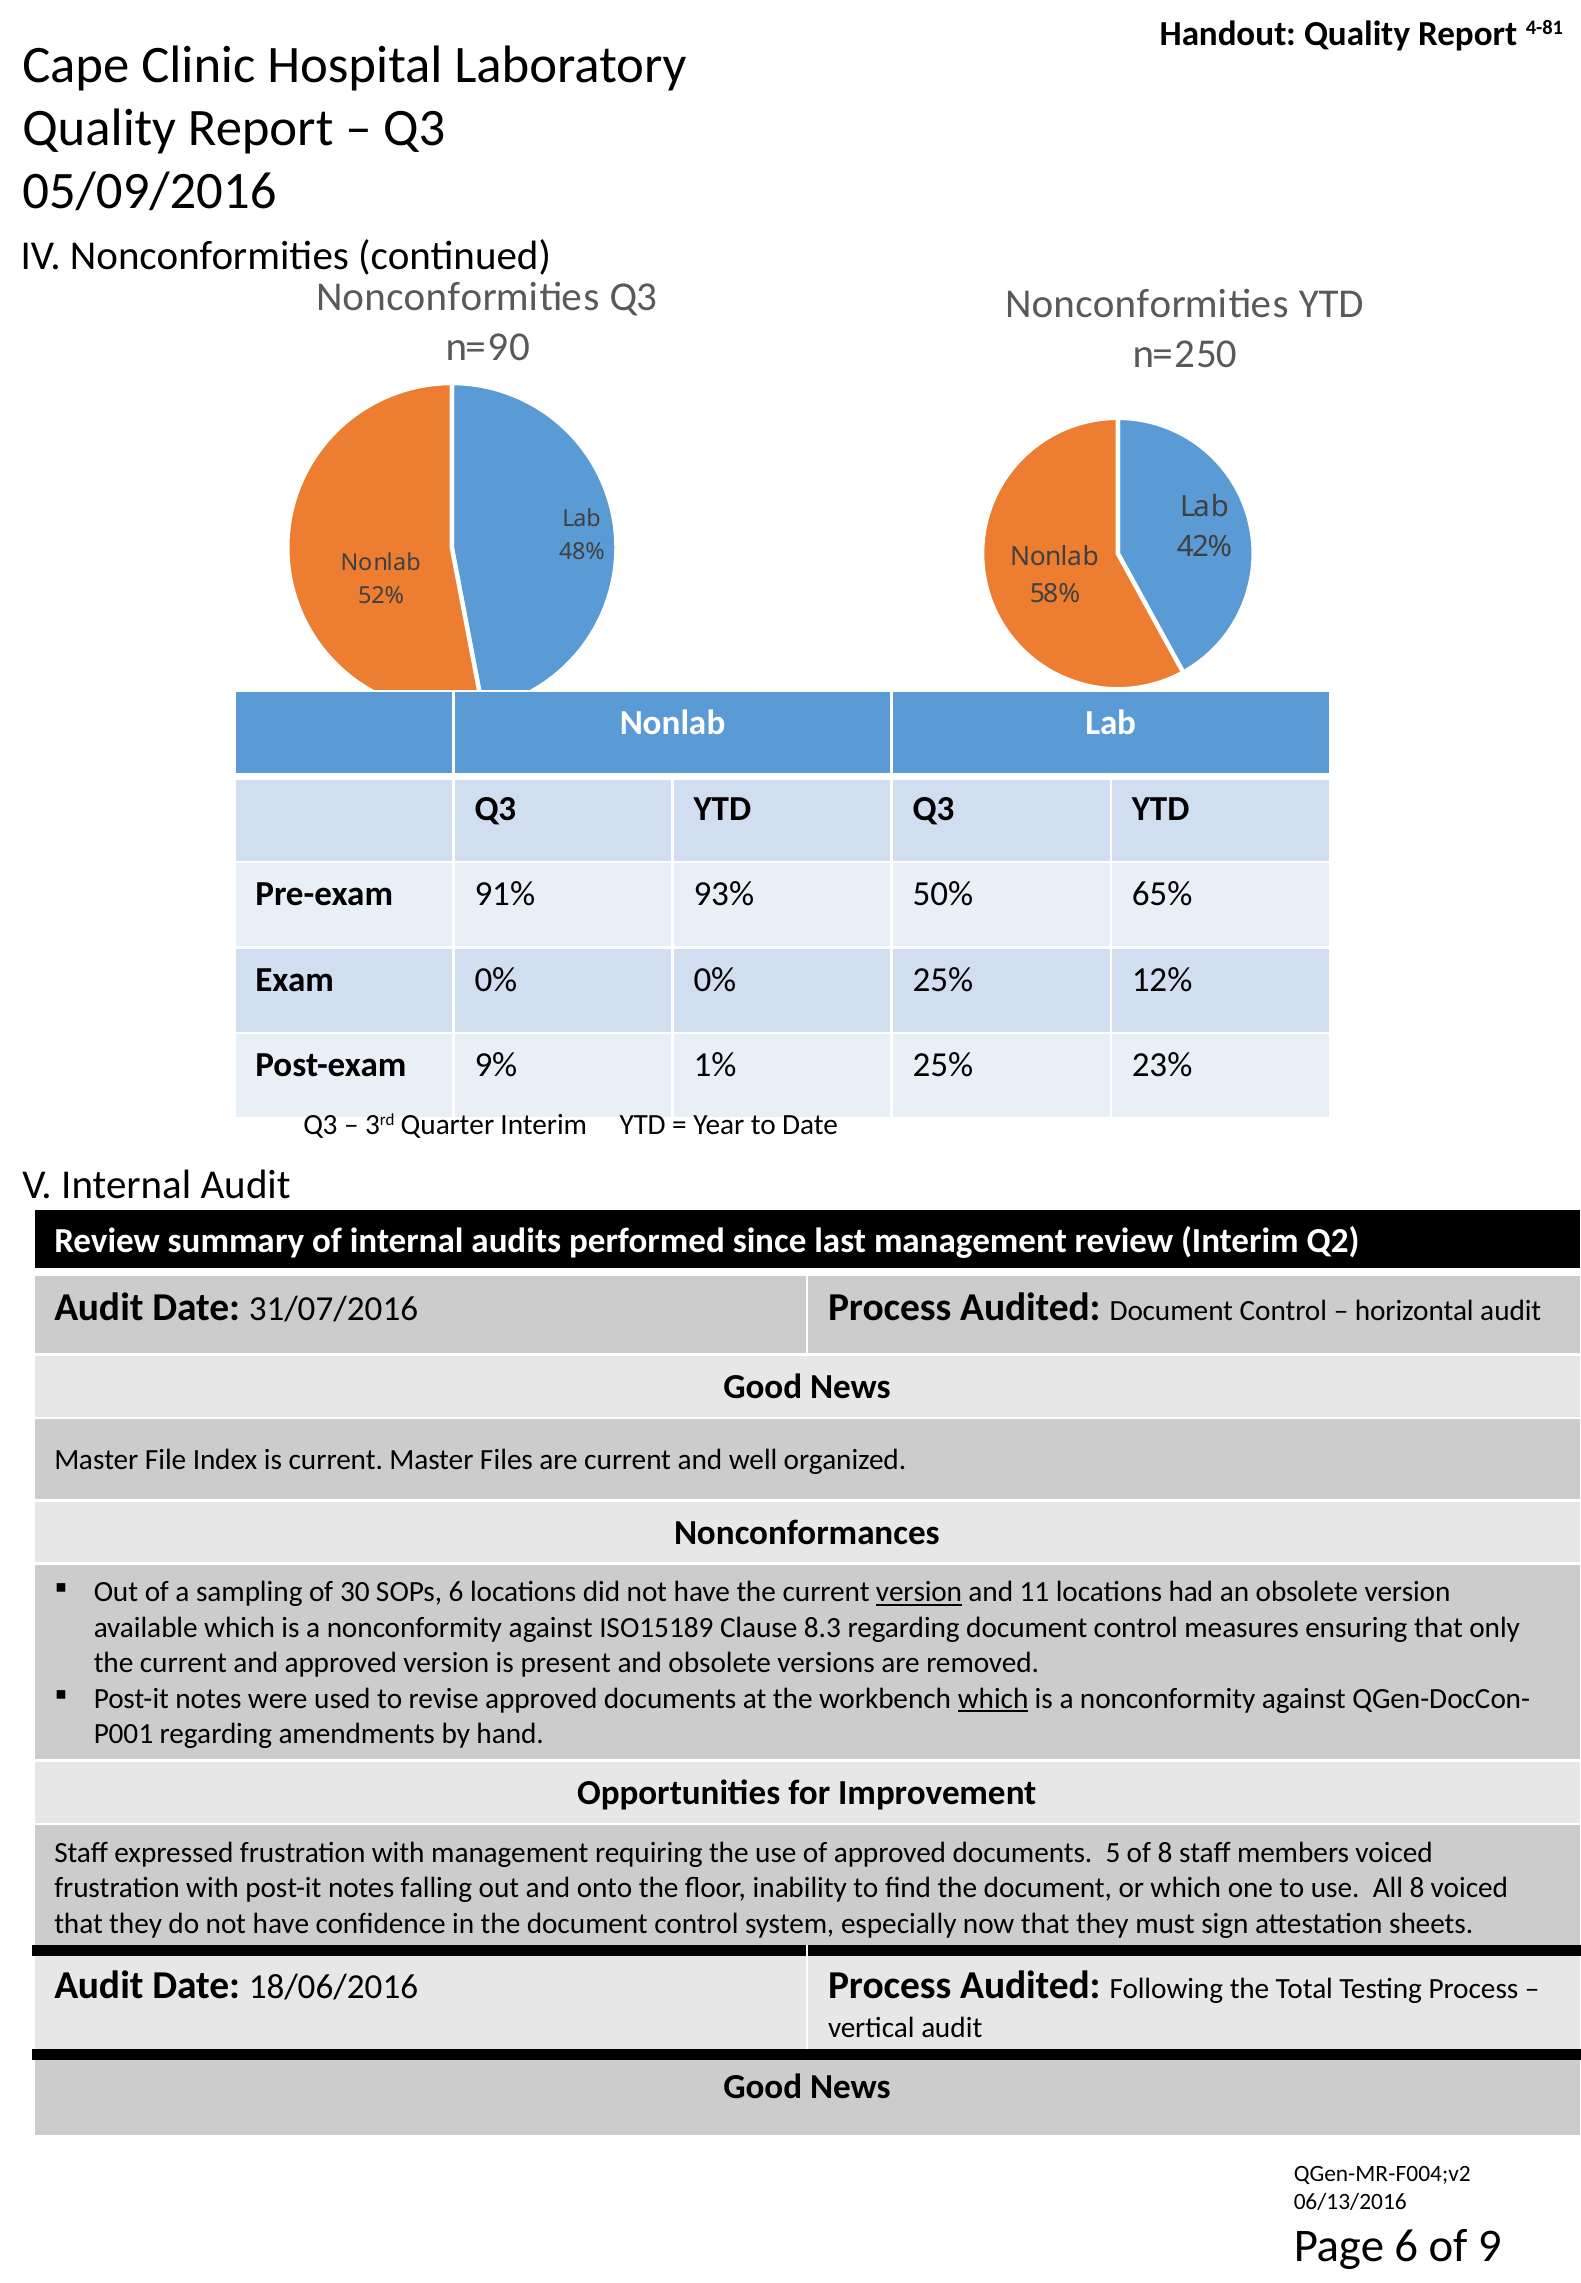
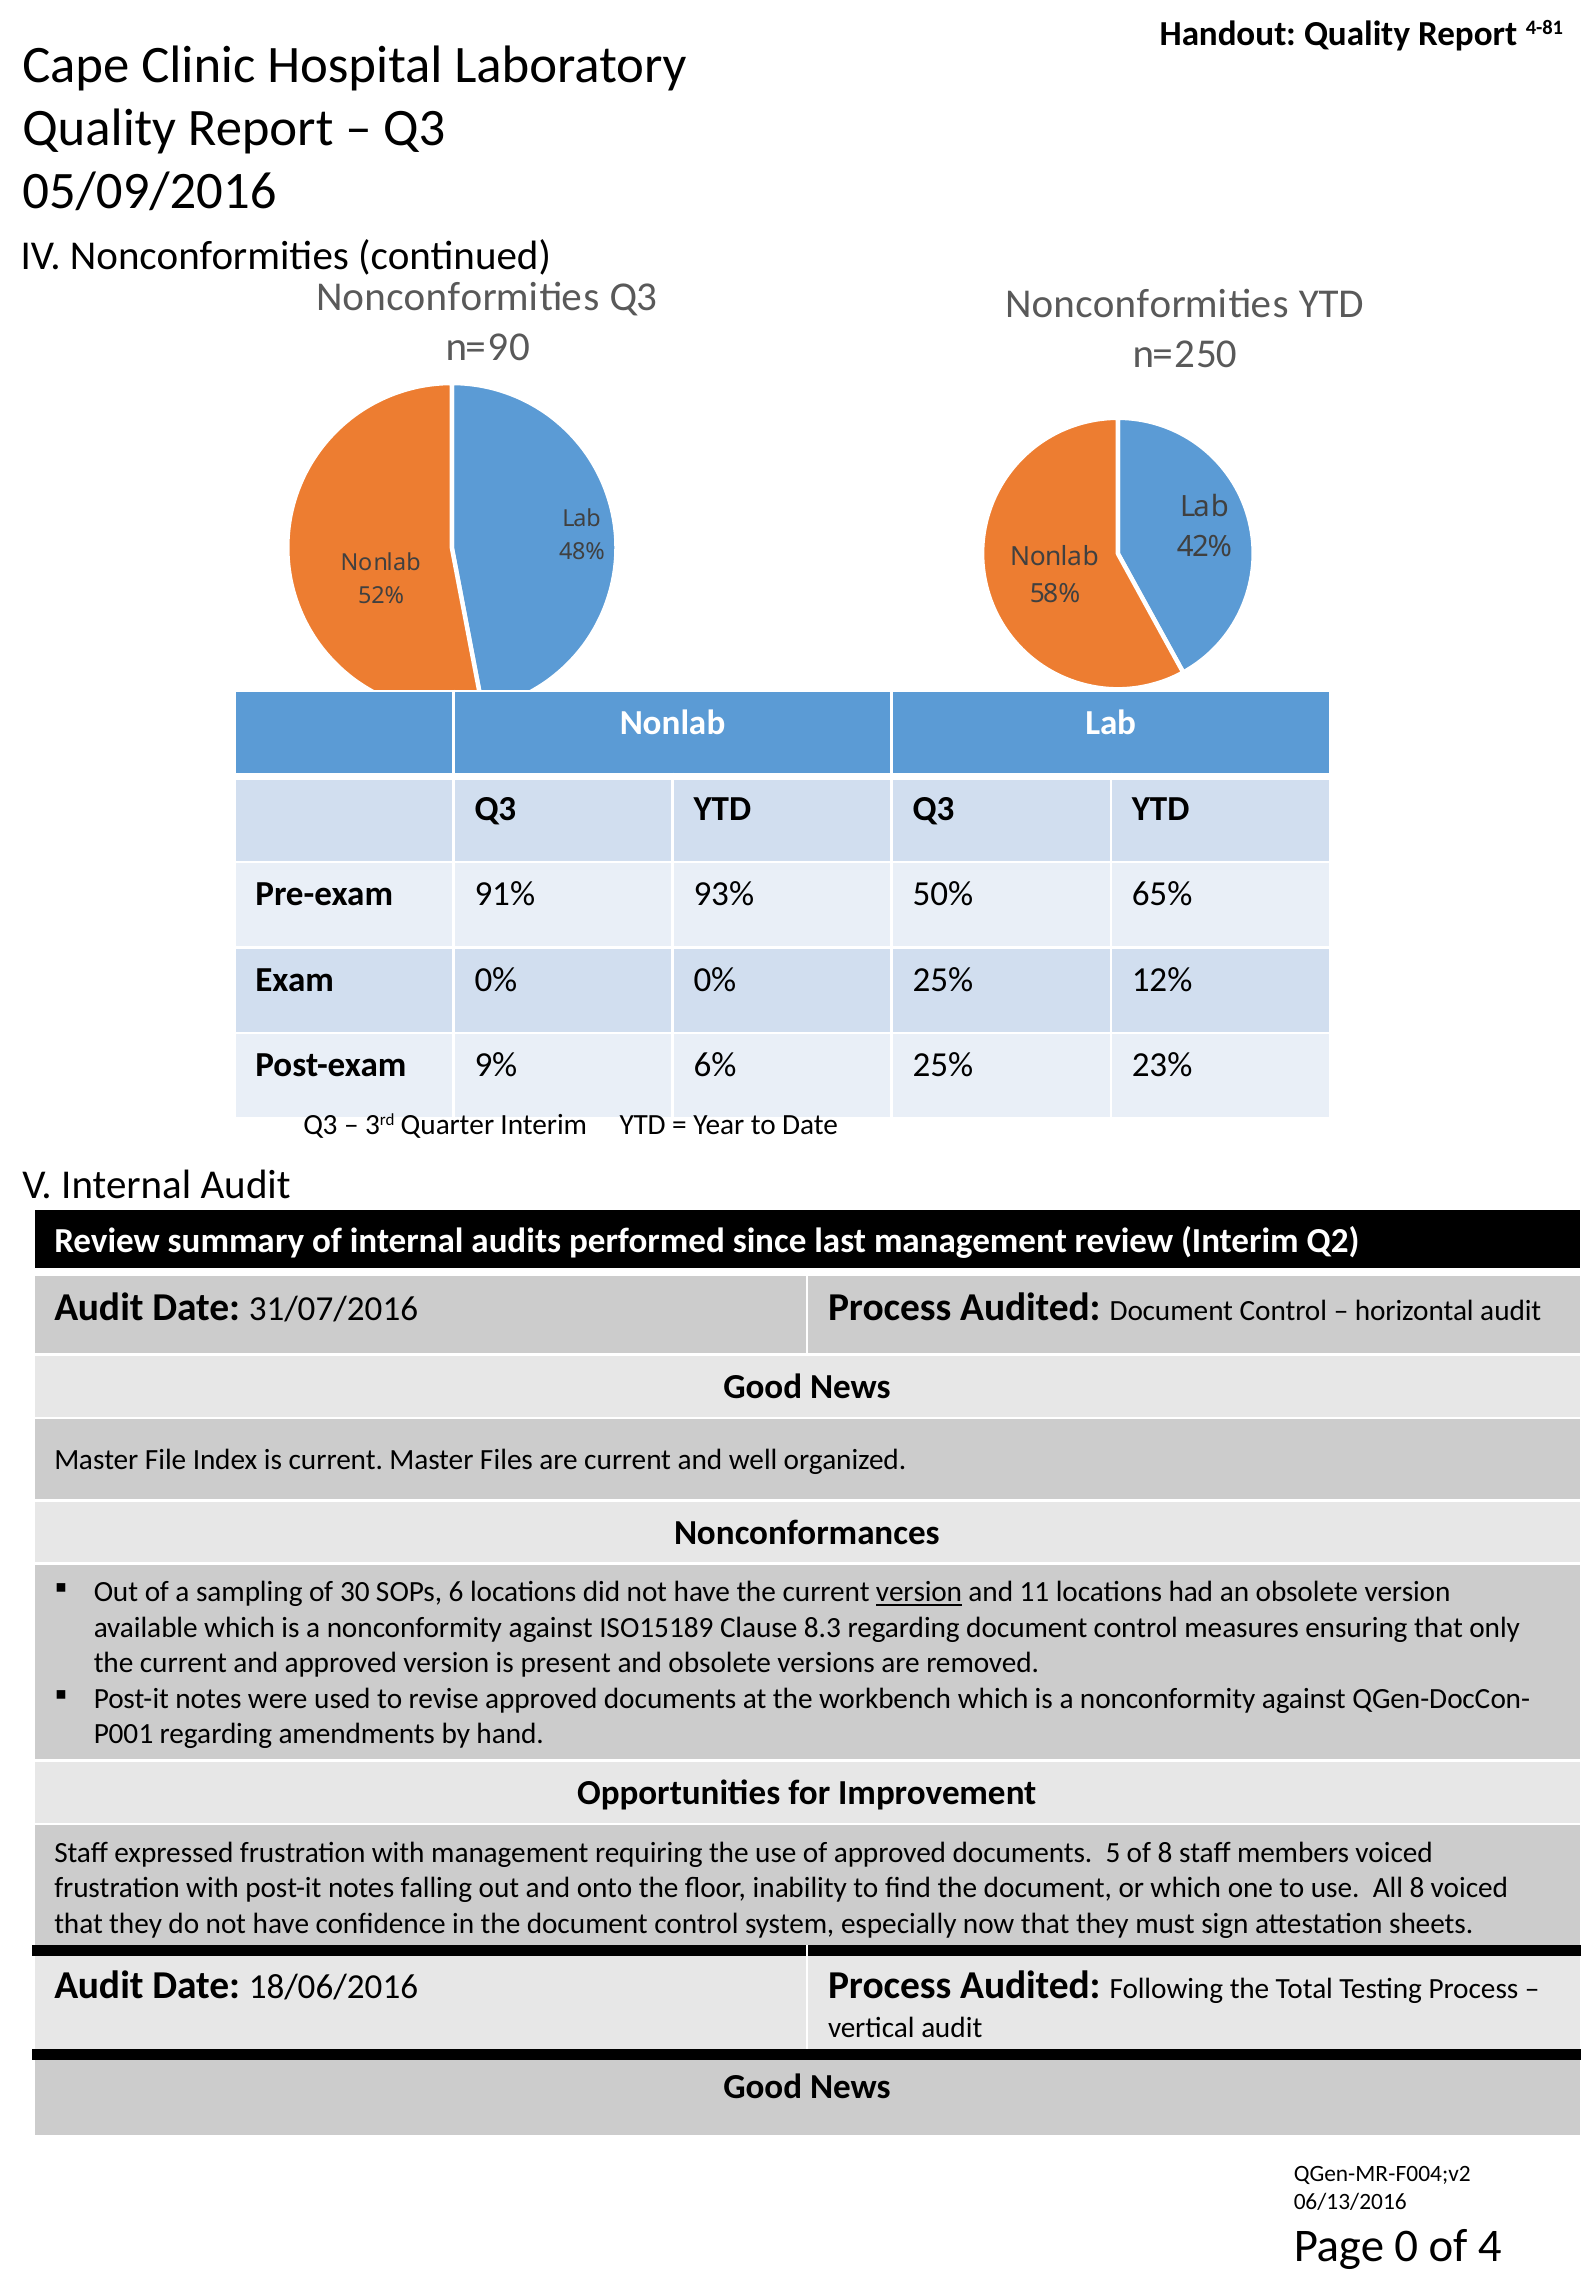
1%: 1% -> 6% (715, 1065)
which underline: present -> none (993, 1699)
Page 6: 6 -> 0 (1406, 2247)
9: 9 -> 4 (1490, 2247)
